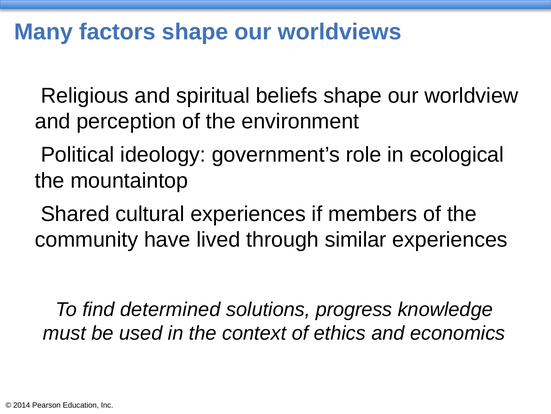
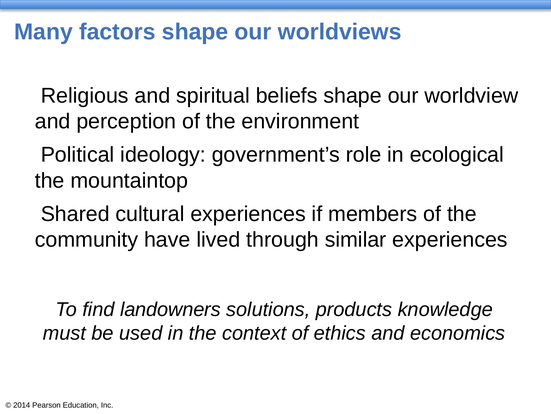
determined: determined -> landowners (170, 309)
progress: progress -> products (354, 309)
